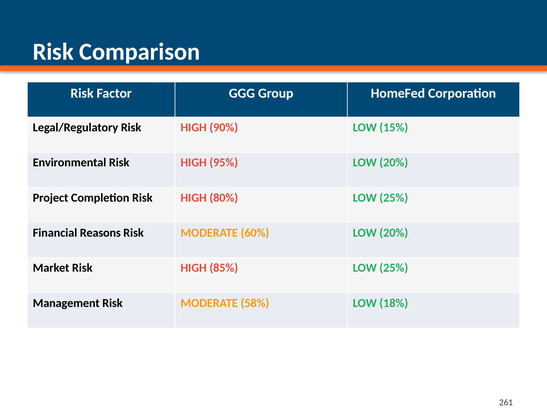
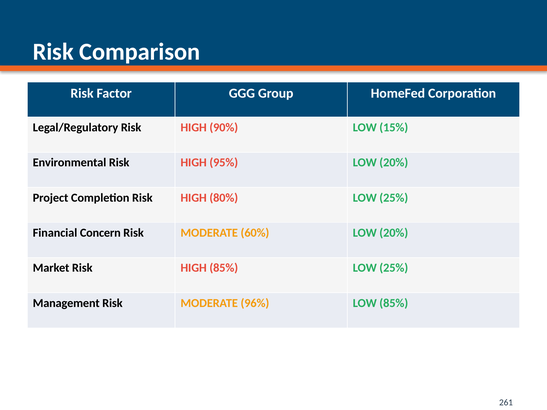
Reasons: Reasons -> Concern (100, 233)
58%: 58% -> 96% (255, 303)
LOW 18%: 18% -> 85% (394, 303)
